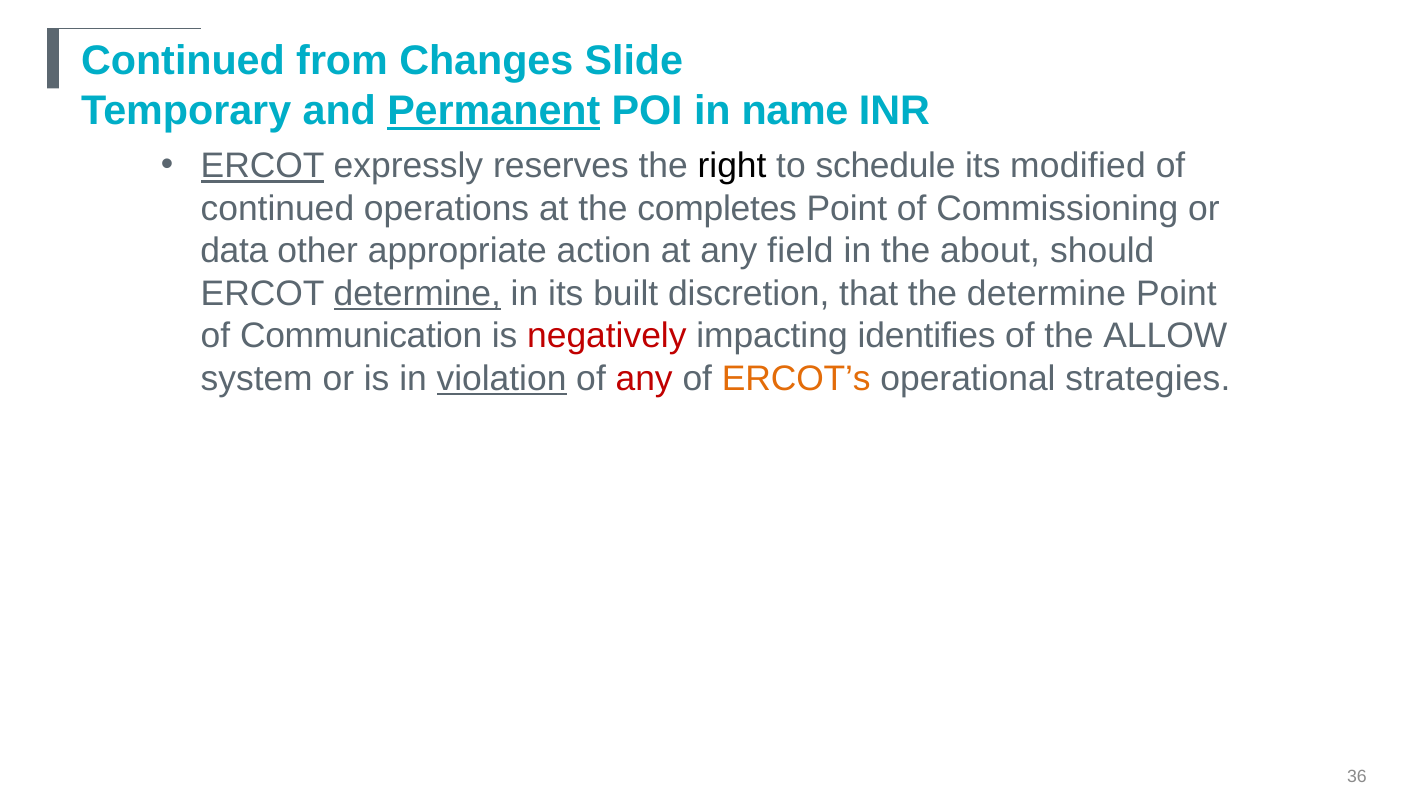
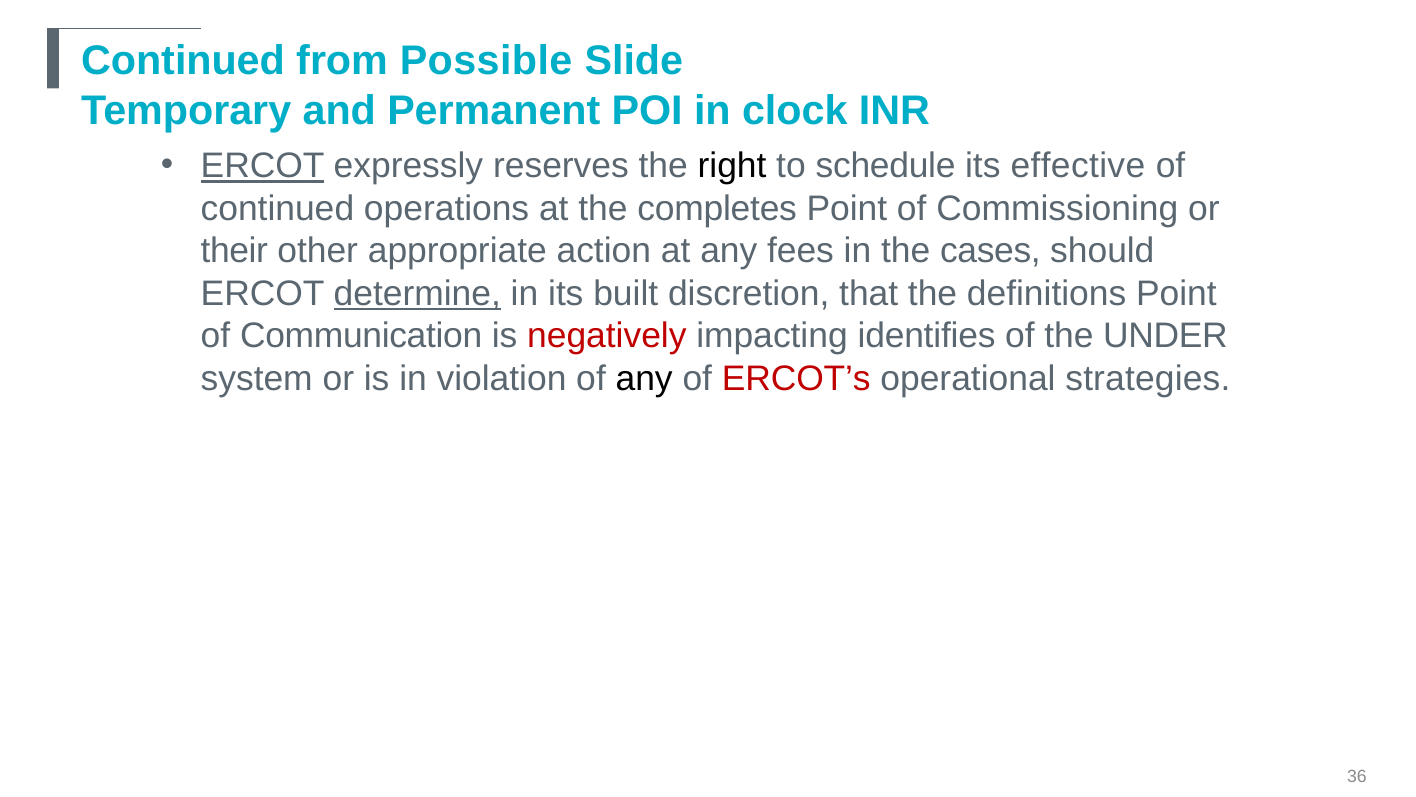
Changes: Changes -> Possible (486, 61)
Permanent underline: present -> none (494, 111)
name: name -> clock (795, 111)
modified: modified -> effective (1078, 166)
data: data -> their (234, 251)
field: field -> fees (801, 251)
about: about -> cases (990, 251)
the determine: determine -> definitions (1047, 294)
ALLOW: ALLOW -> UNDER (1165, 336)
violation underline: present -> none (502, 379)
any colour: red -> black (644, 379)
ERCOT’s colour: orange -> red (796, 379)
